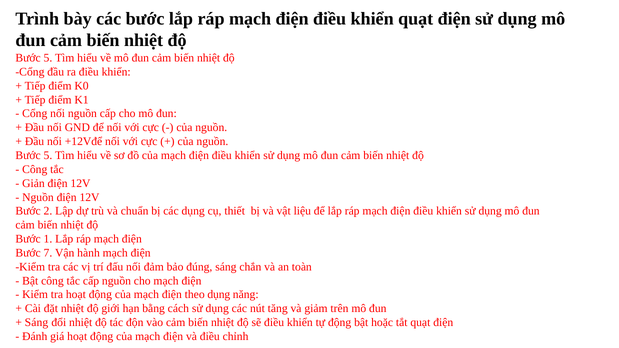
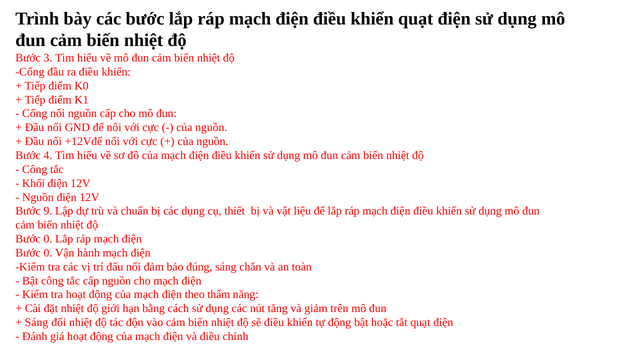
5: 5 -> 3 (48, 58)
5: 5 -> 4 (48, 156)
Giản: Giản -> Khối (34, 183)
2: 2 -> 9 (48, 211)
1: 1 -> 0 (48, 239)
7: 7 -> 0 (48, 253)
theo dụng: dụng -> thẩm (219, 295)
